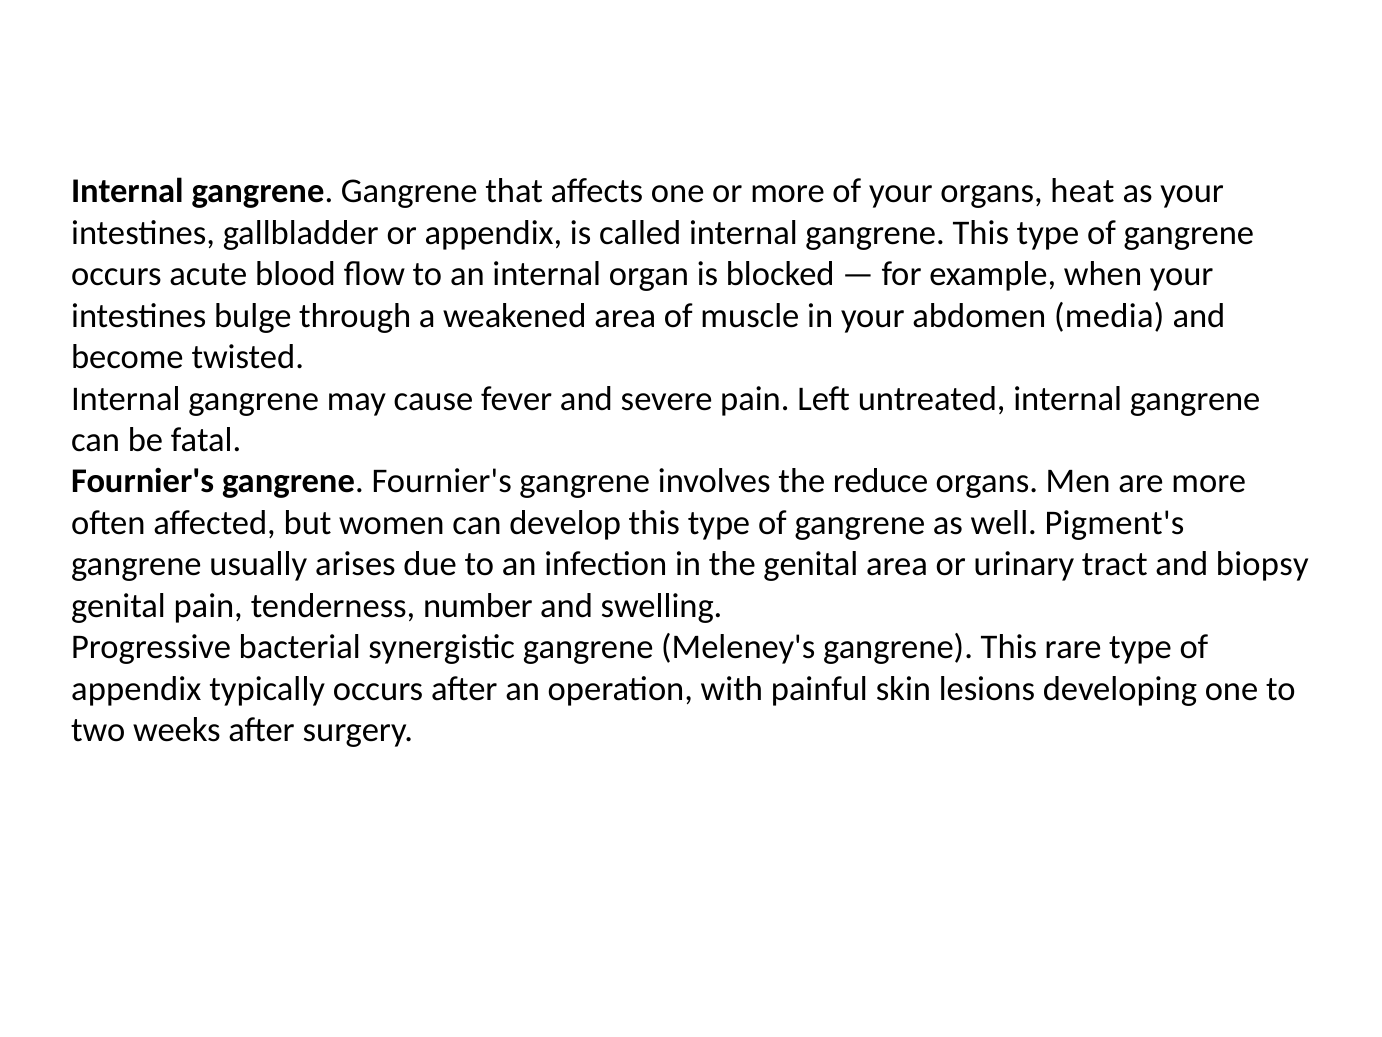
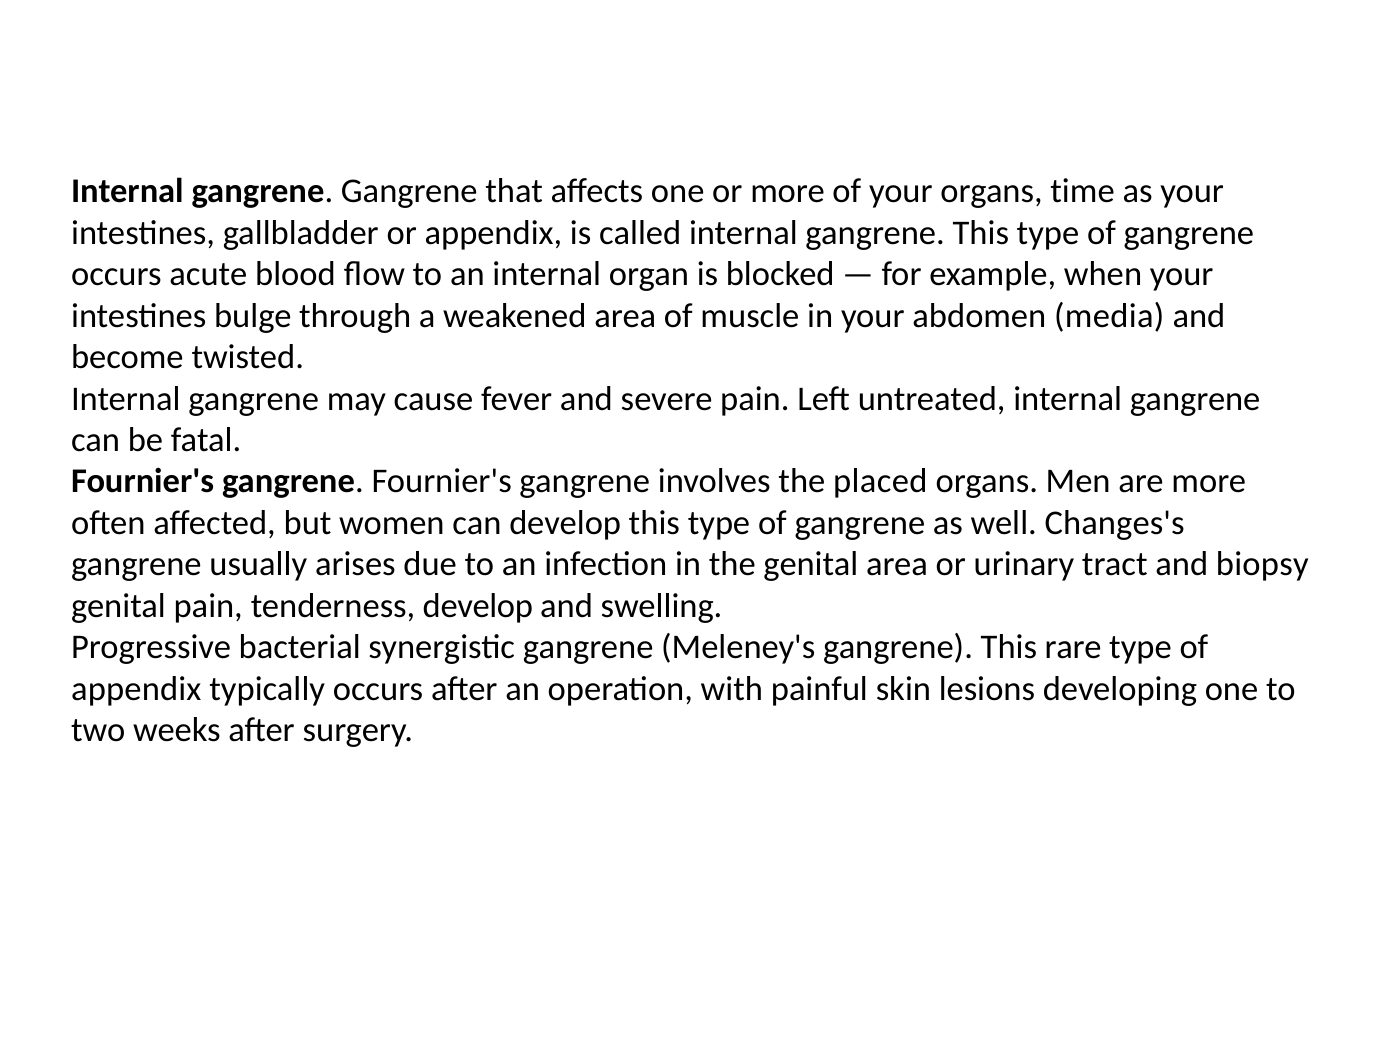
heat: heat -> time (1083, 191)
reduce: reduce -> placed (880, 481)
Pigment's: Pigment's -> Changes's (1115, 523)
tenderness number: number -> develop (478, 606)
